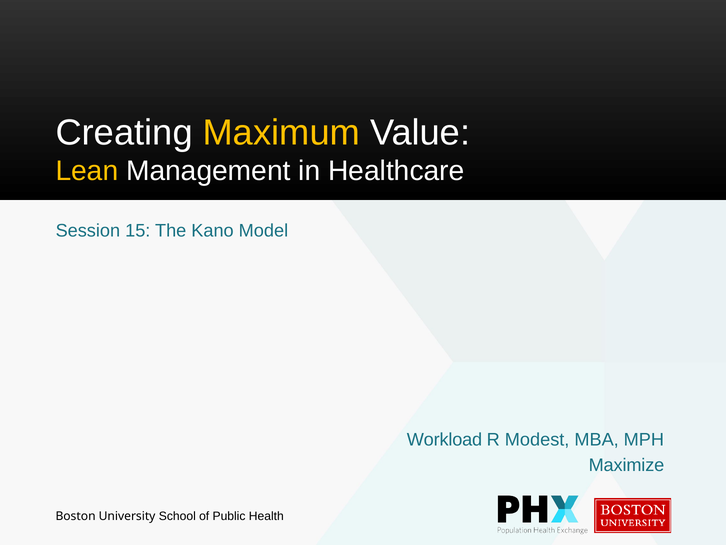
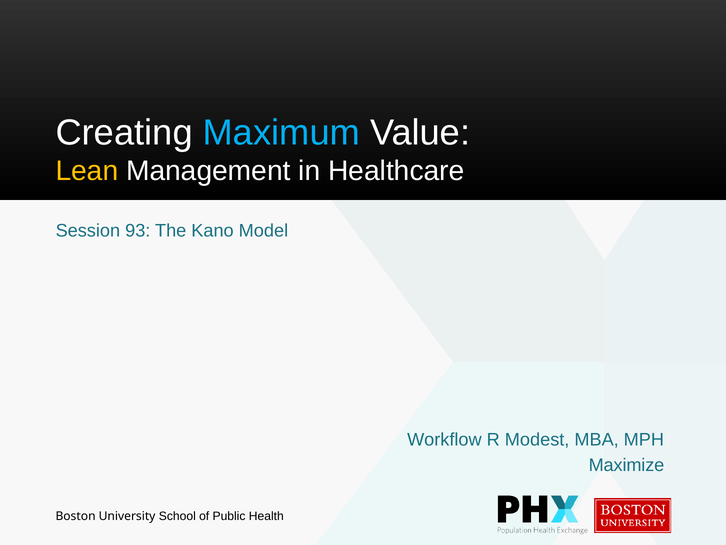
Maximum colour: yellow -> light blue (281, 133)
15: 15 -> 93 (138, 231)
Workload: Workload -> Workflow (444, 439)
